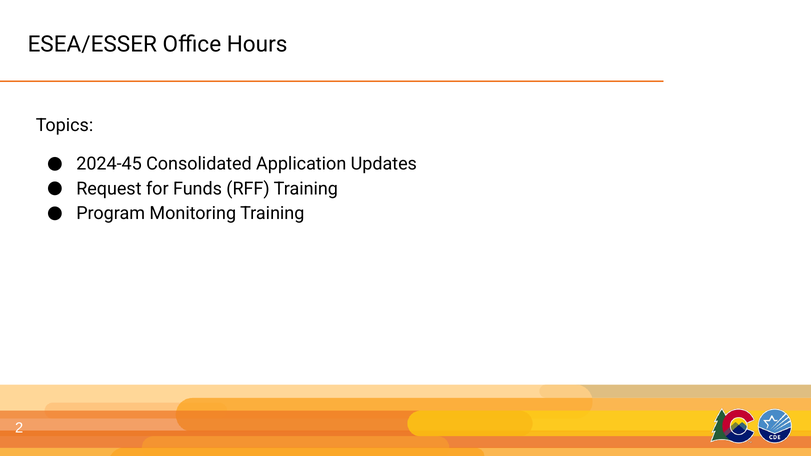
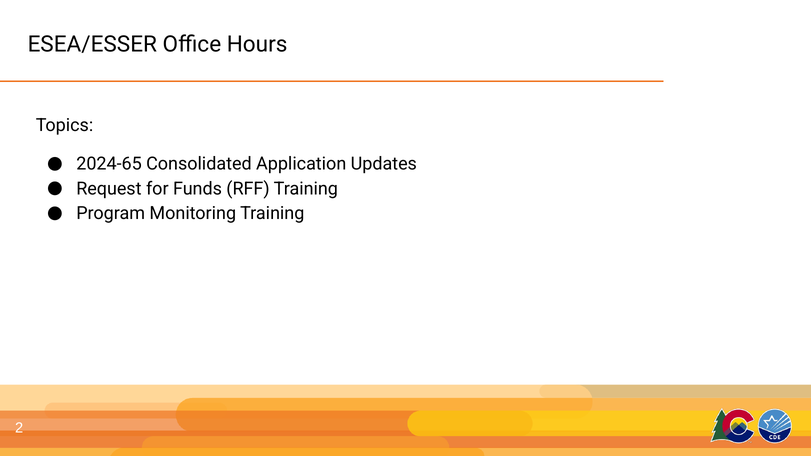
2024-45: 2024-45 -> 2024-65 (109, 164)
